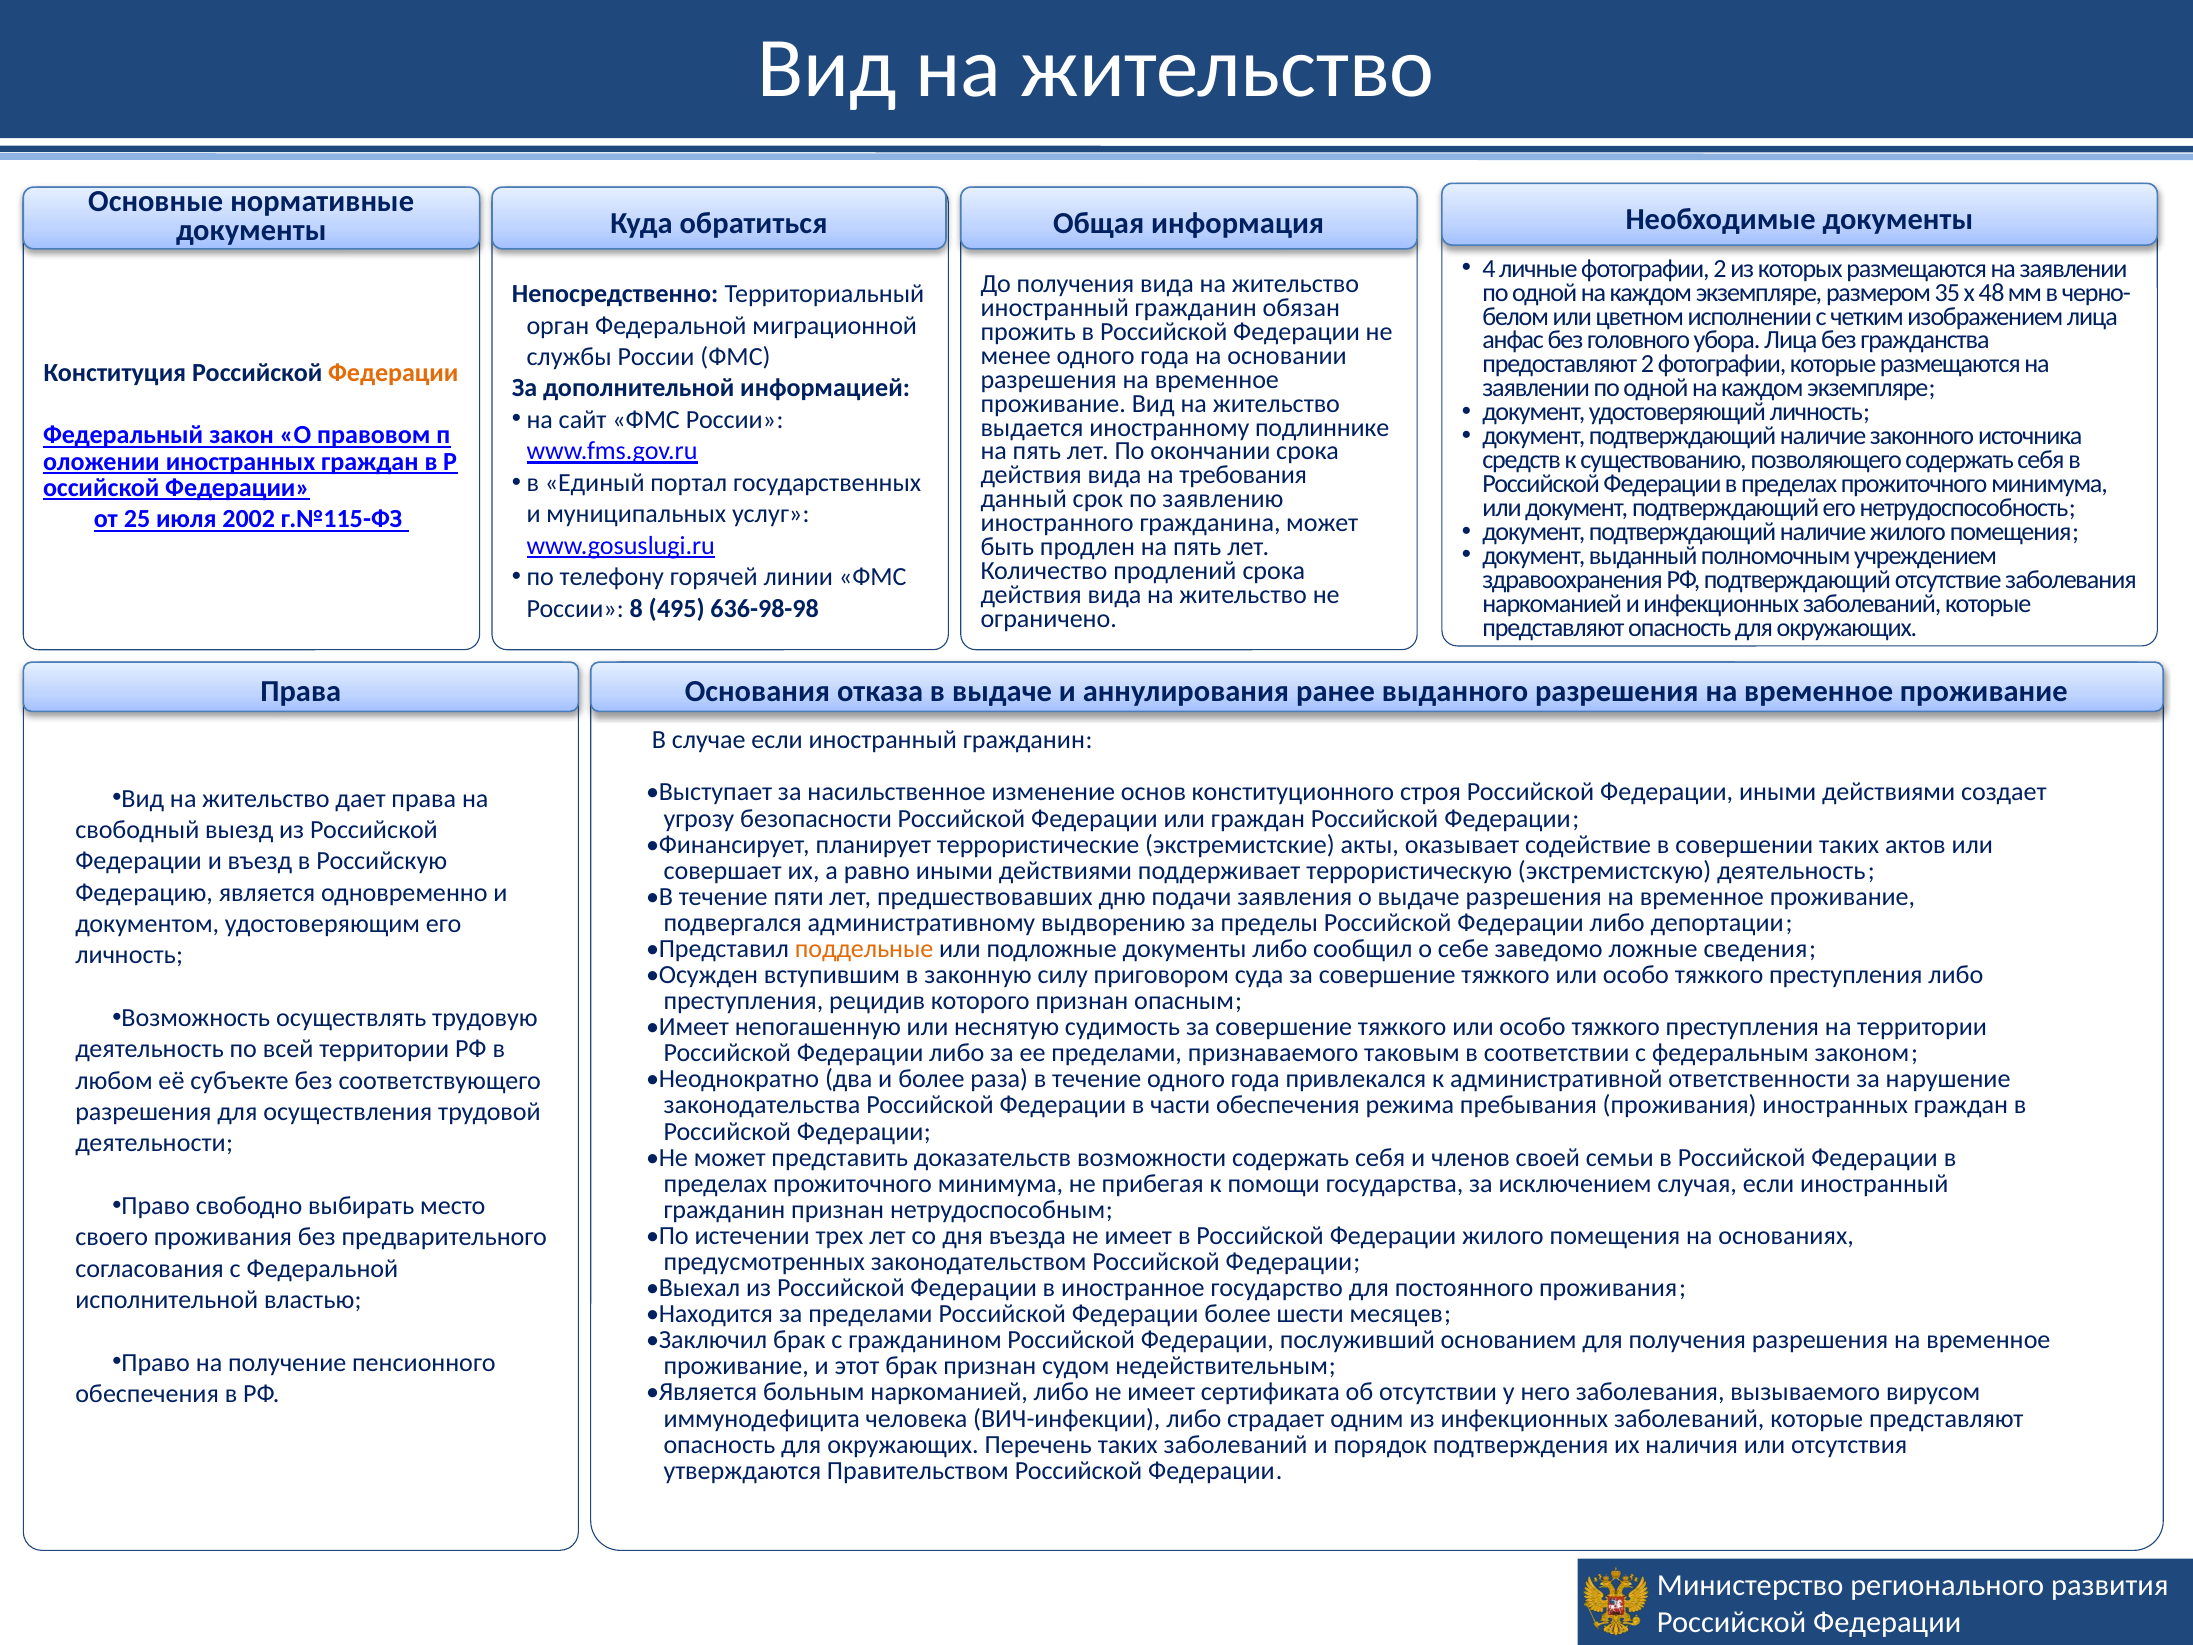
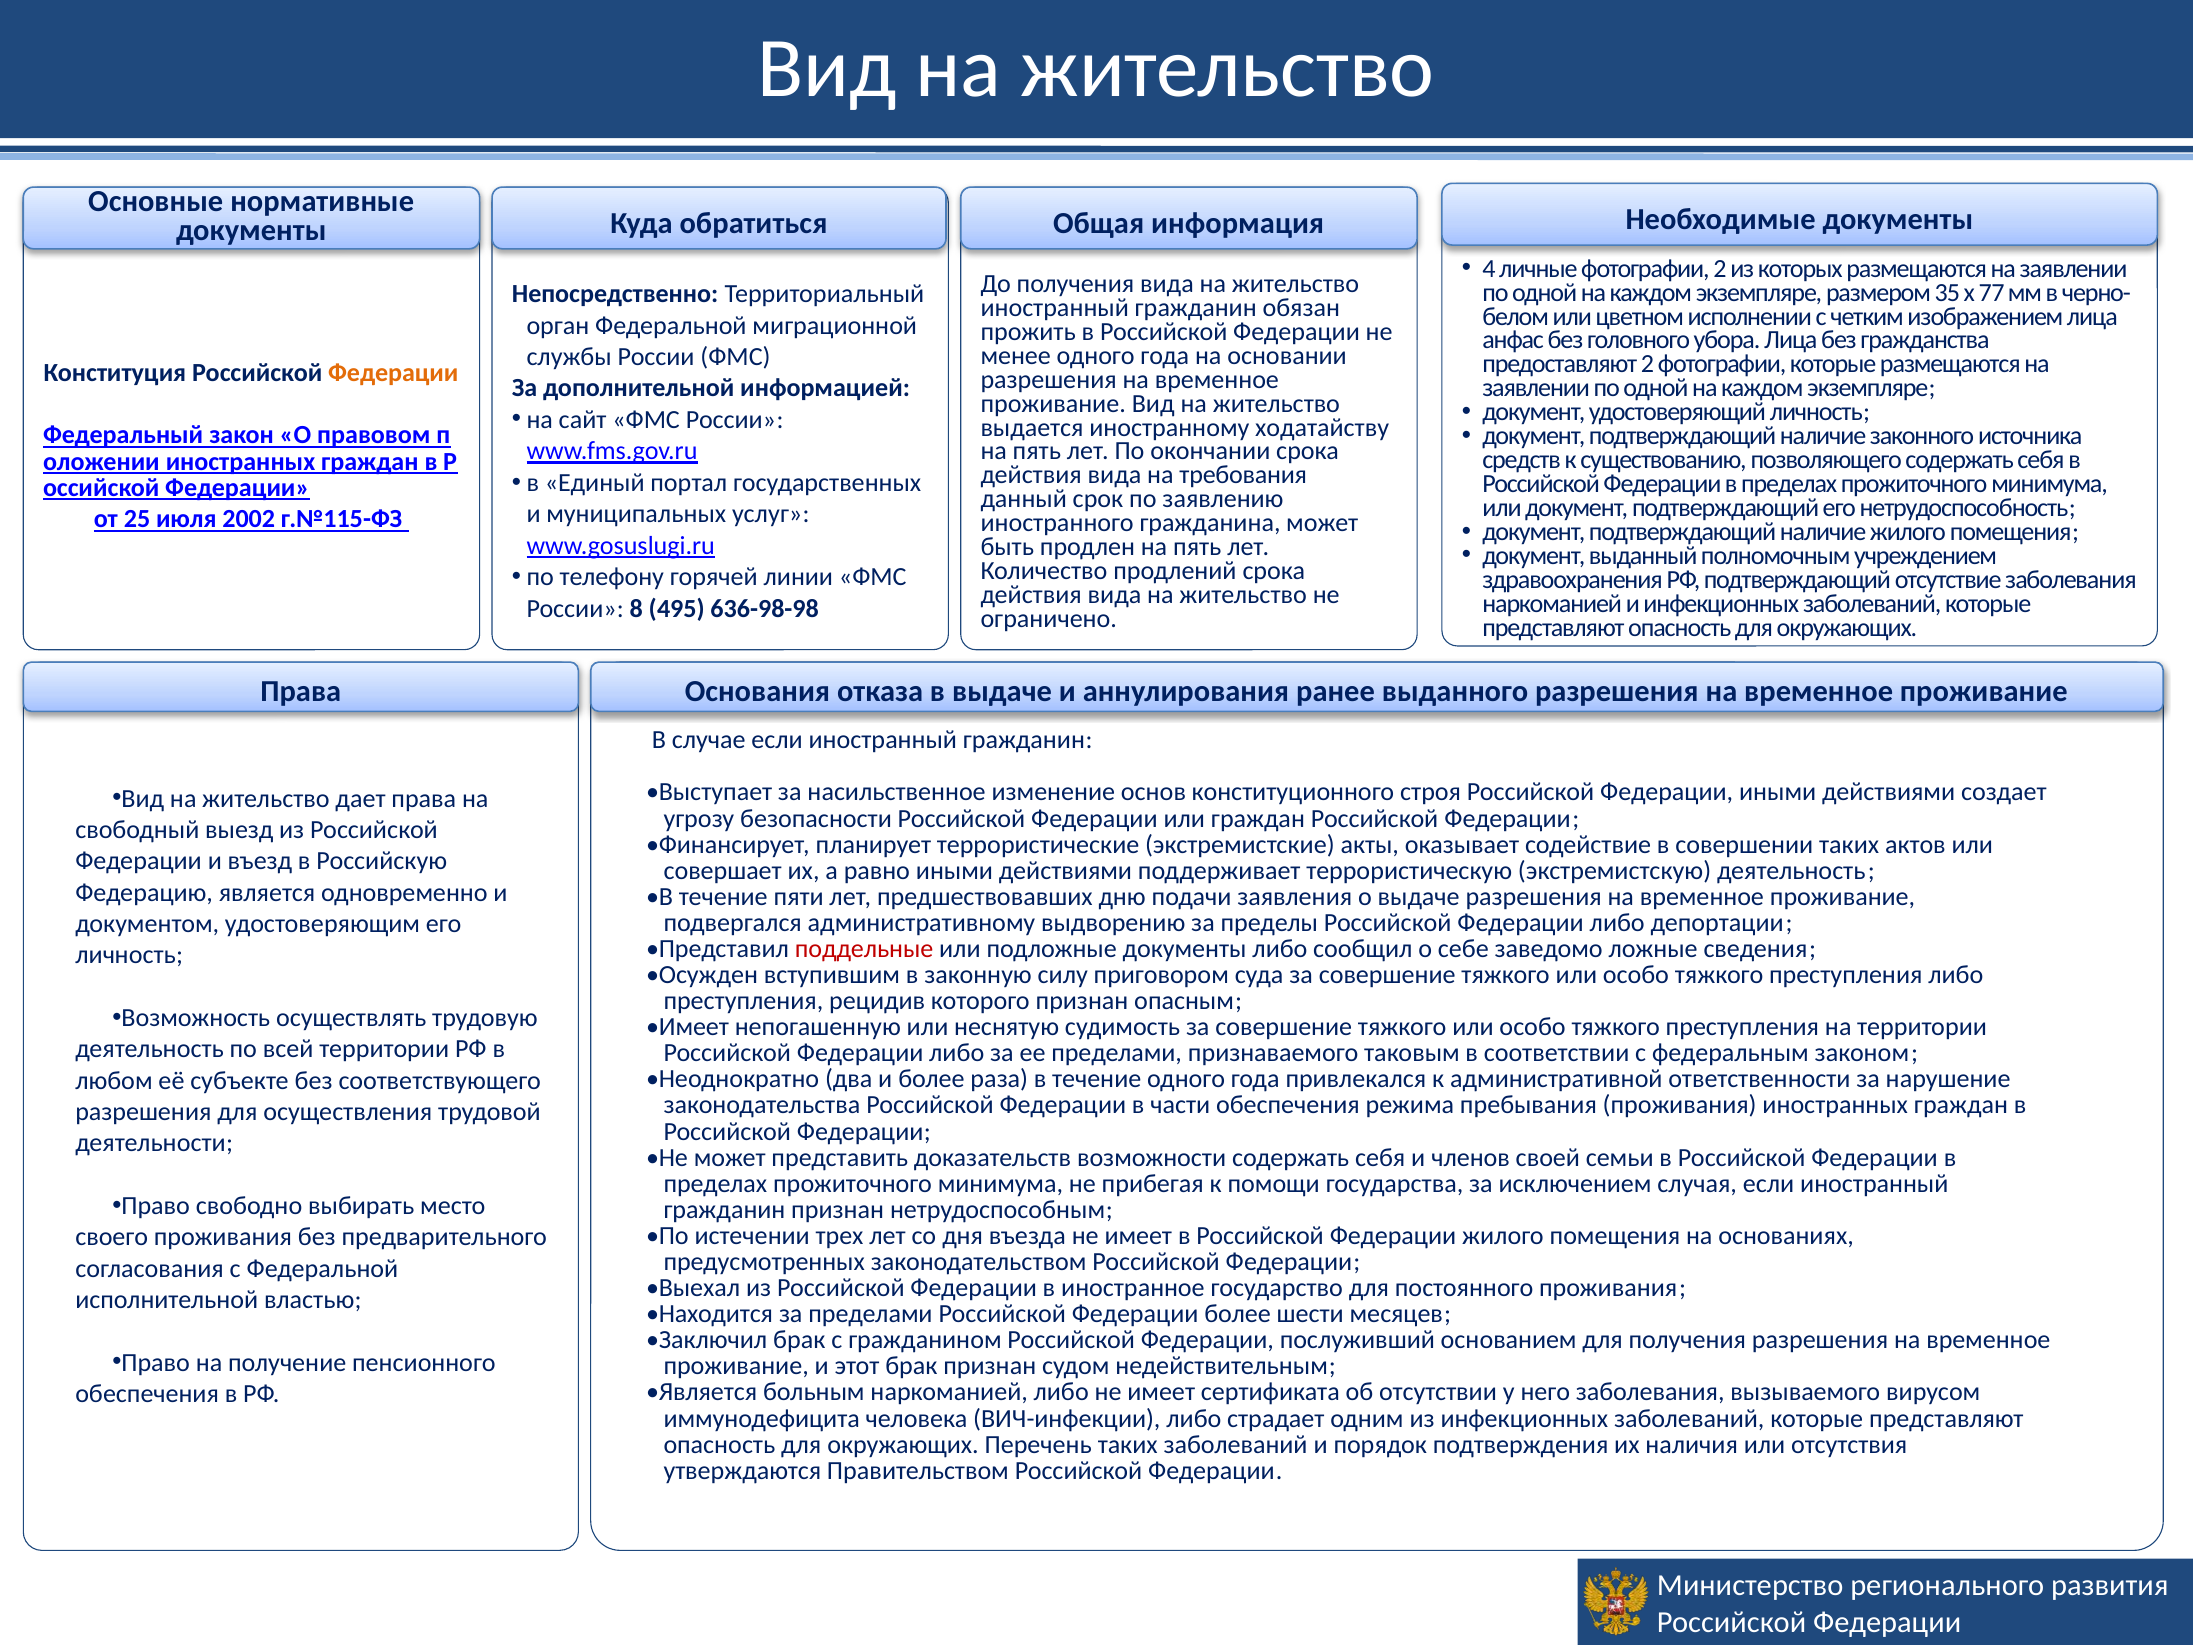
48: 48 -> 77 (1992, 292)
подлиннике: подлиннике -> ходатайству (1322, 427)
поддельные colour: orange -> red (864, 949)
